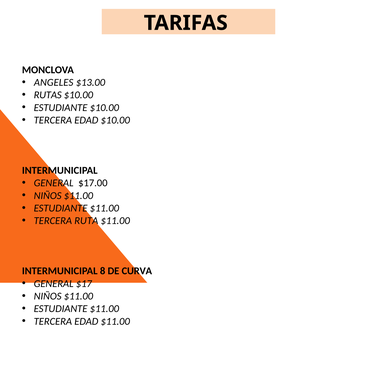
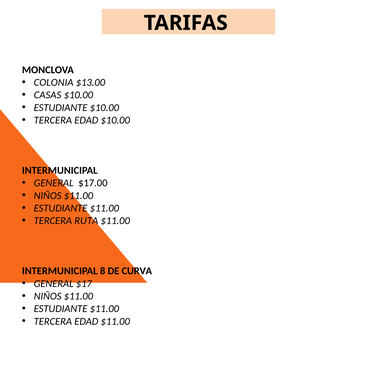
ANGELES: ANGELES -> COLONIA (54, 82)
RUTAS: RUTAS -> CASAS (48, 95)
